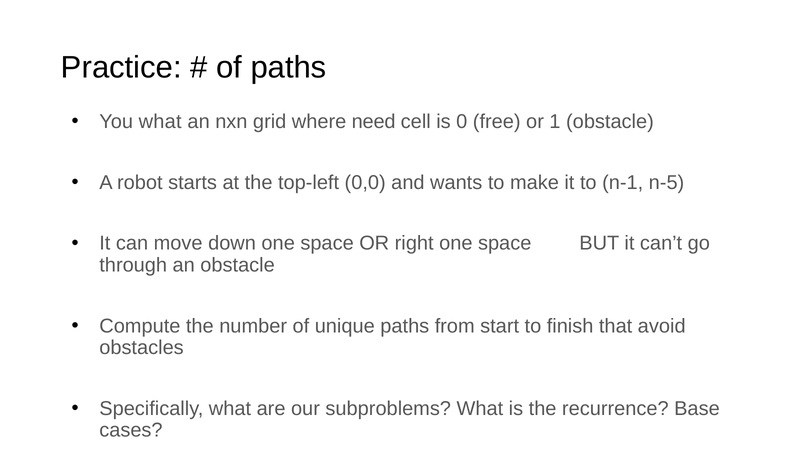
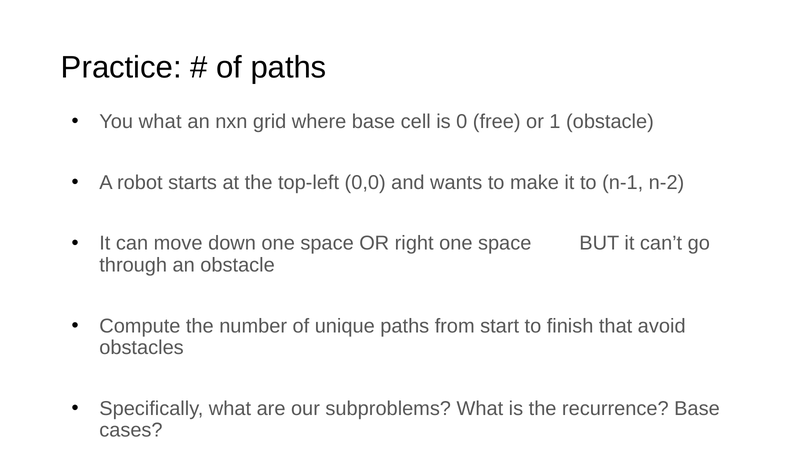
where need: need -> base (373, 121)
n-5: n-5 -> n-2 (667, 182)
